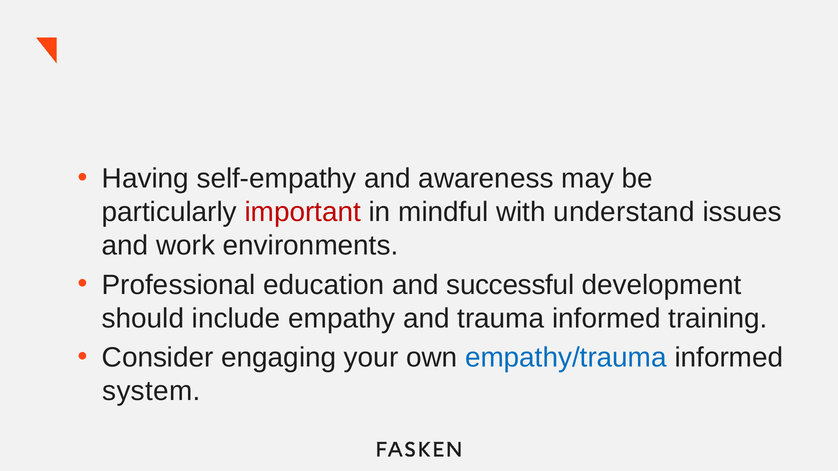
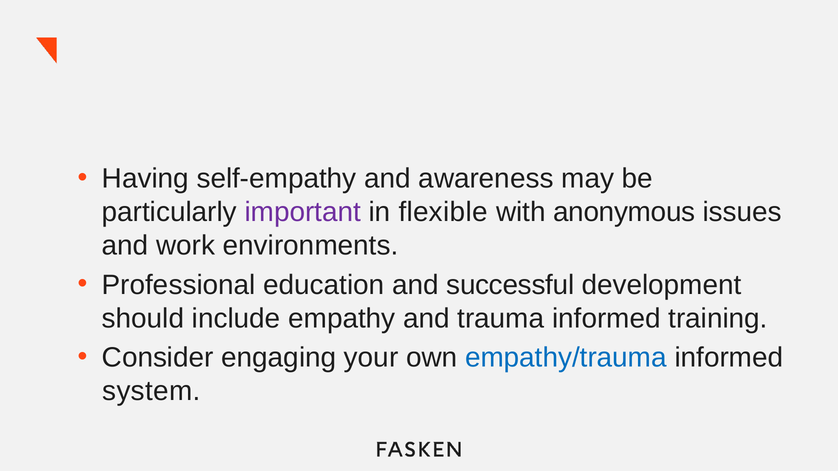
important colour: red -> purple (303, 212)
mindful: mindful -> flexible (443, 212)
understand: understand -> anonymous (624, 212)
